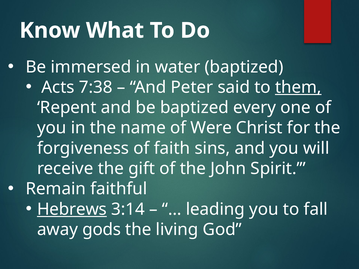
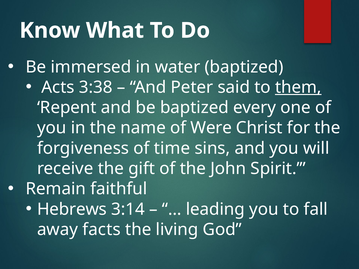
7:38: 7:38 -> 3:38 (96, 87)
faith: faith -> time (172, 148)
Hebrews underline: present -> none (72, 209)
gods: gods -> facts (101, 230)
